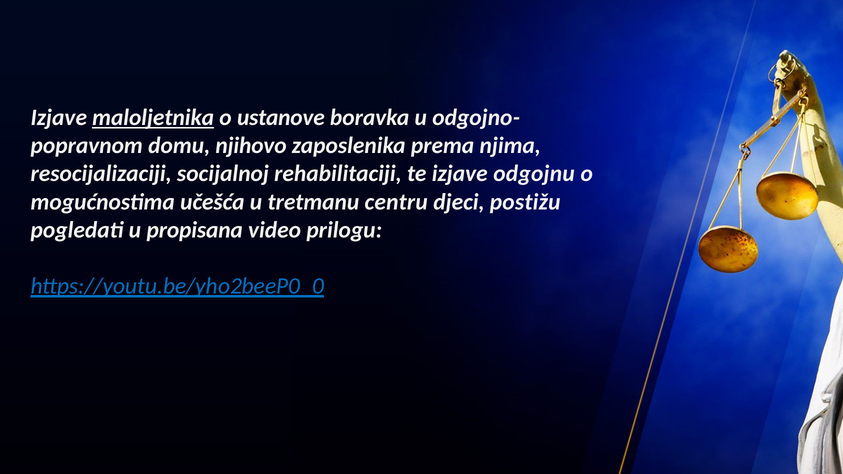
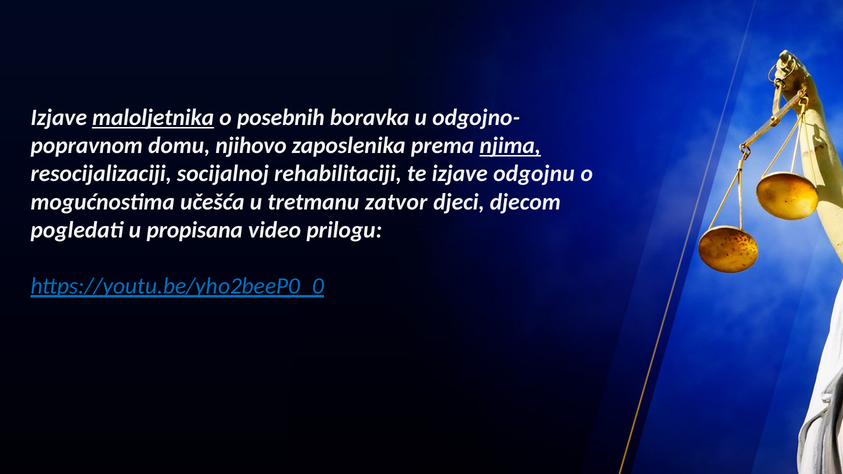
ustanove: ustanove -> posebnih (281, 118)
njima underline: none -> present (510, 146)
centru: centru -> zatvor (396, 202)
postižu: postižu -> djecom (525, 202)
